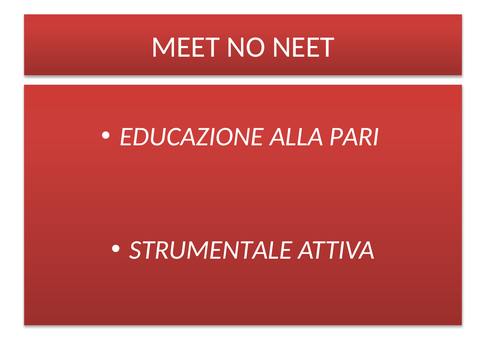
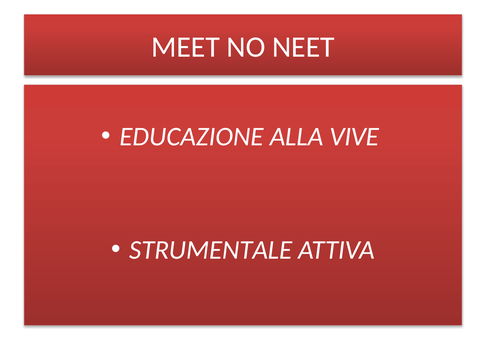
PARI: PARI -> VIVE (354, 137)
